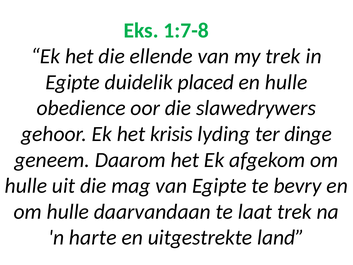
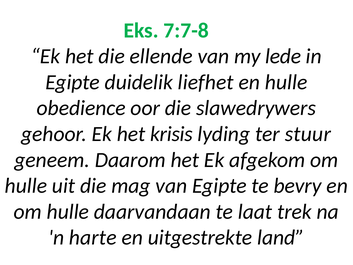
1:7-8: 1:7-8 -> 7:7-8 (186, 30)
my trek: trek -> lede (283, 56)
placed: placed -> liefhet (206, 82)
dinge: dinge -> stuur (308, 134)
